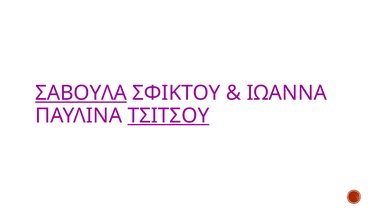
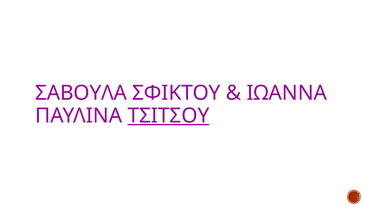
ΣΑΒΟΥΛΑ underline: present -> none (81, 93)
